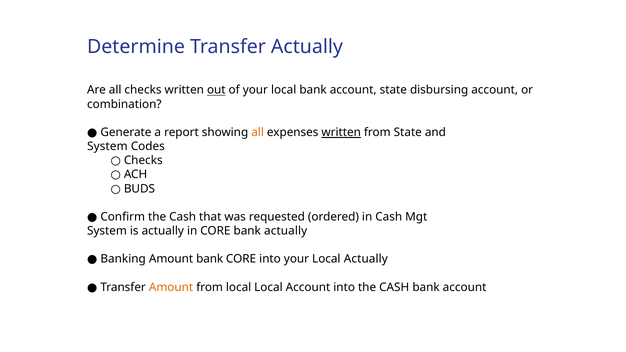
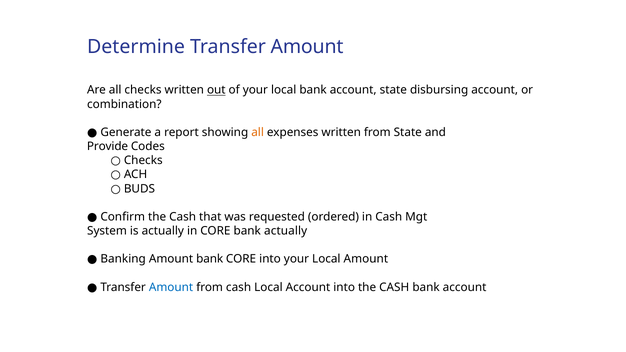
Determine Transfer Actually: Actually -> Amount (307, 47)
written underline: present -> none (341, 132)
System: System -> Provide (108, 146)
Local Actually: Actually -> Amount (366, 259)
Amount colour: orange -> blue (171, 287)
from local: local -> cash (239, 287)
